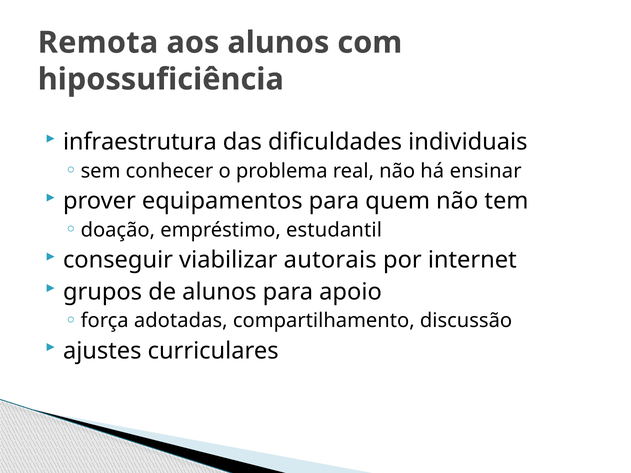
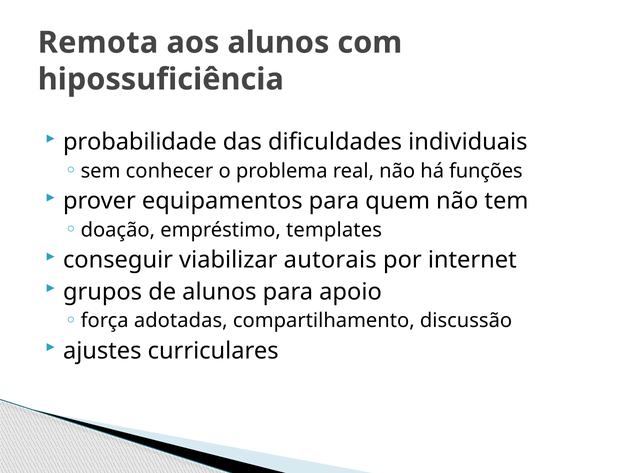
infraestrutura: infraestrutura -> probabilidade (140, 142)
ensinar: ensinar -> funções (486, 171)
estudantil: estudantil -> templates (334, 230)
